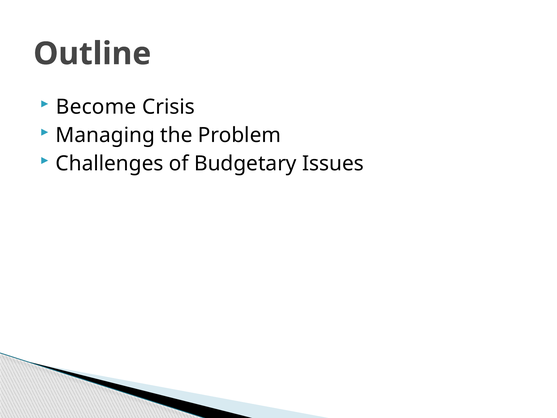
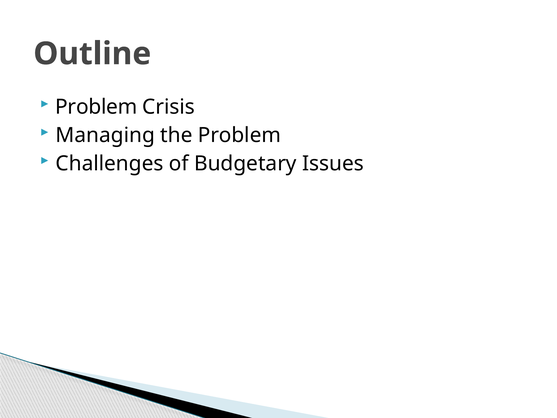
Become: Become -> Problem (96, 107)
